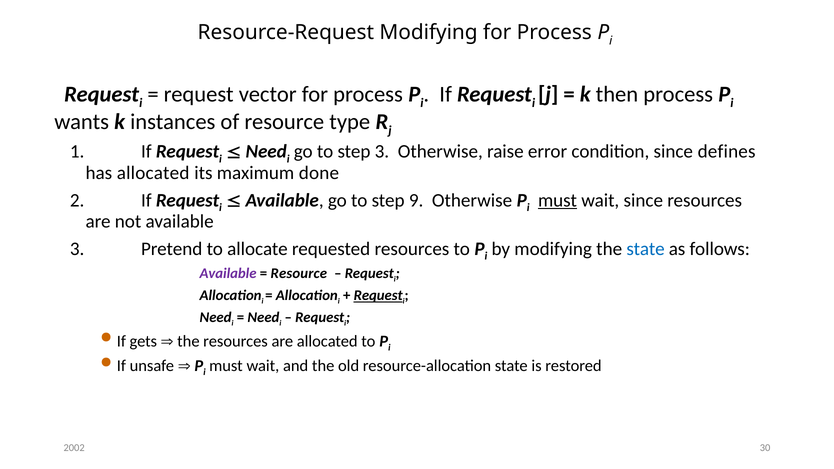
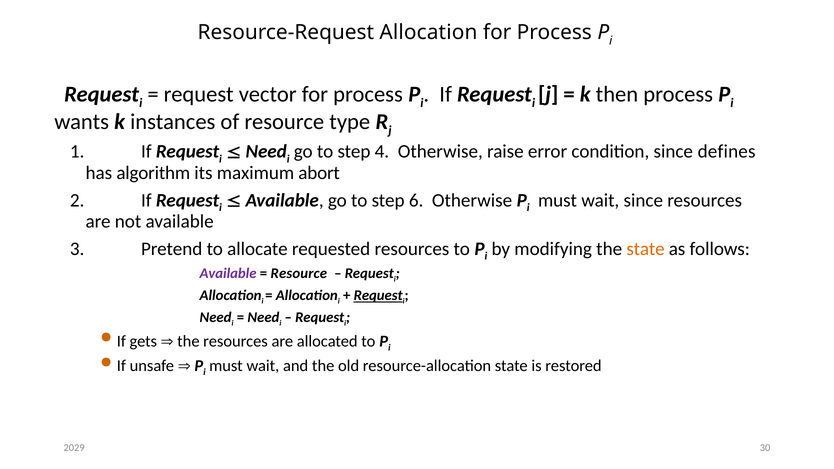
Resource-Request Modifying: Modifying -> Allocation (428, 33)
step 3: 3 -> 4 (382, 152)
has allocated: allocated -> algorithm (153, 173)
done: done -> abort (319, 173)
9: 9 -> 6 (416, 200)
must underline: present -> none (558, 200)
state colour: blue -> orange (646, 249)
2002: 2002 -> 2029 (74, 448)
